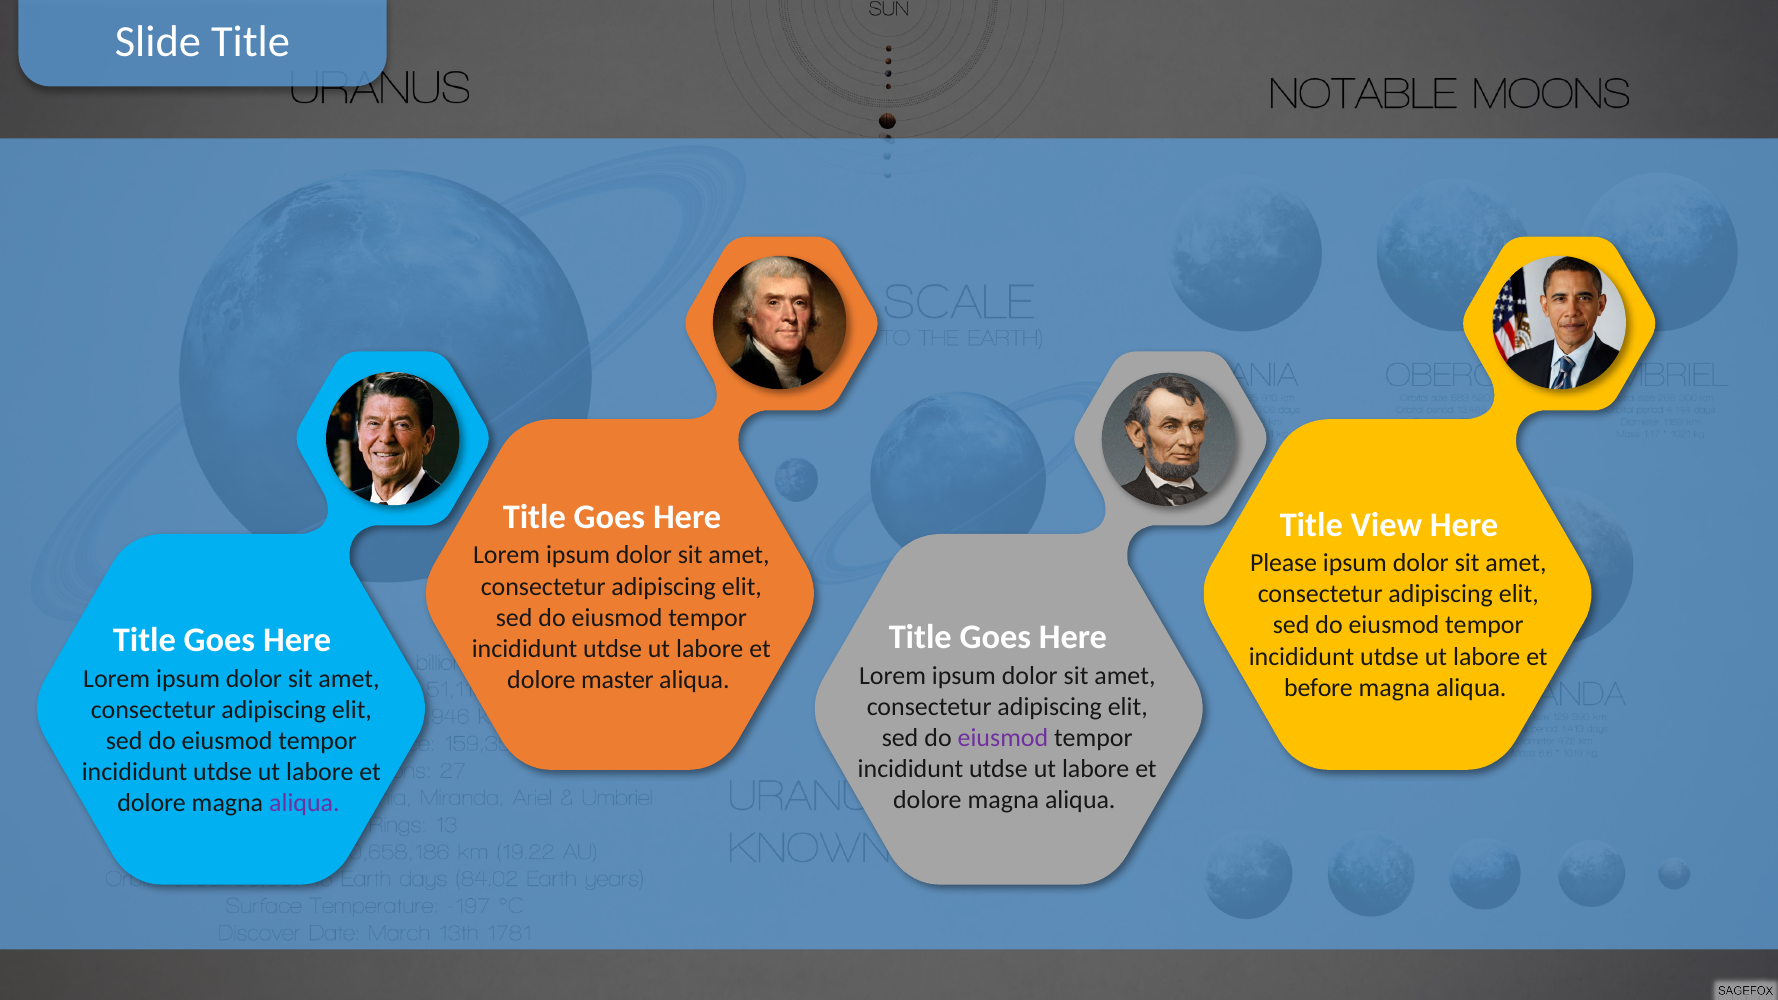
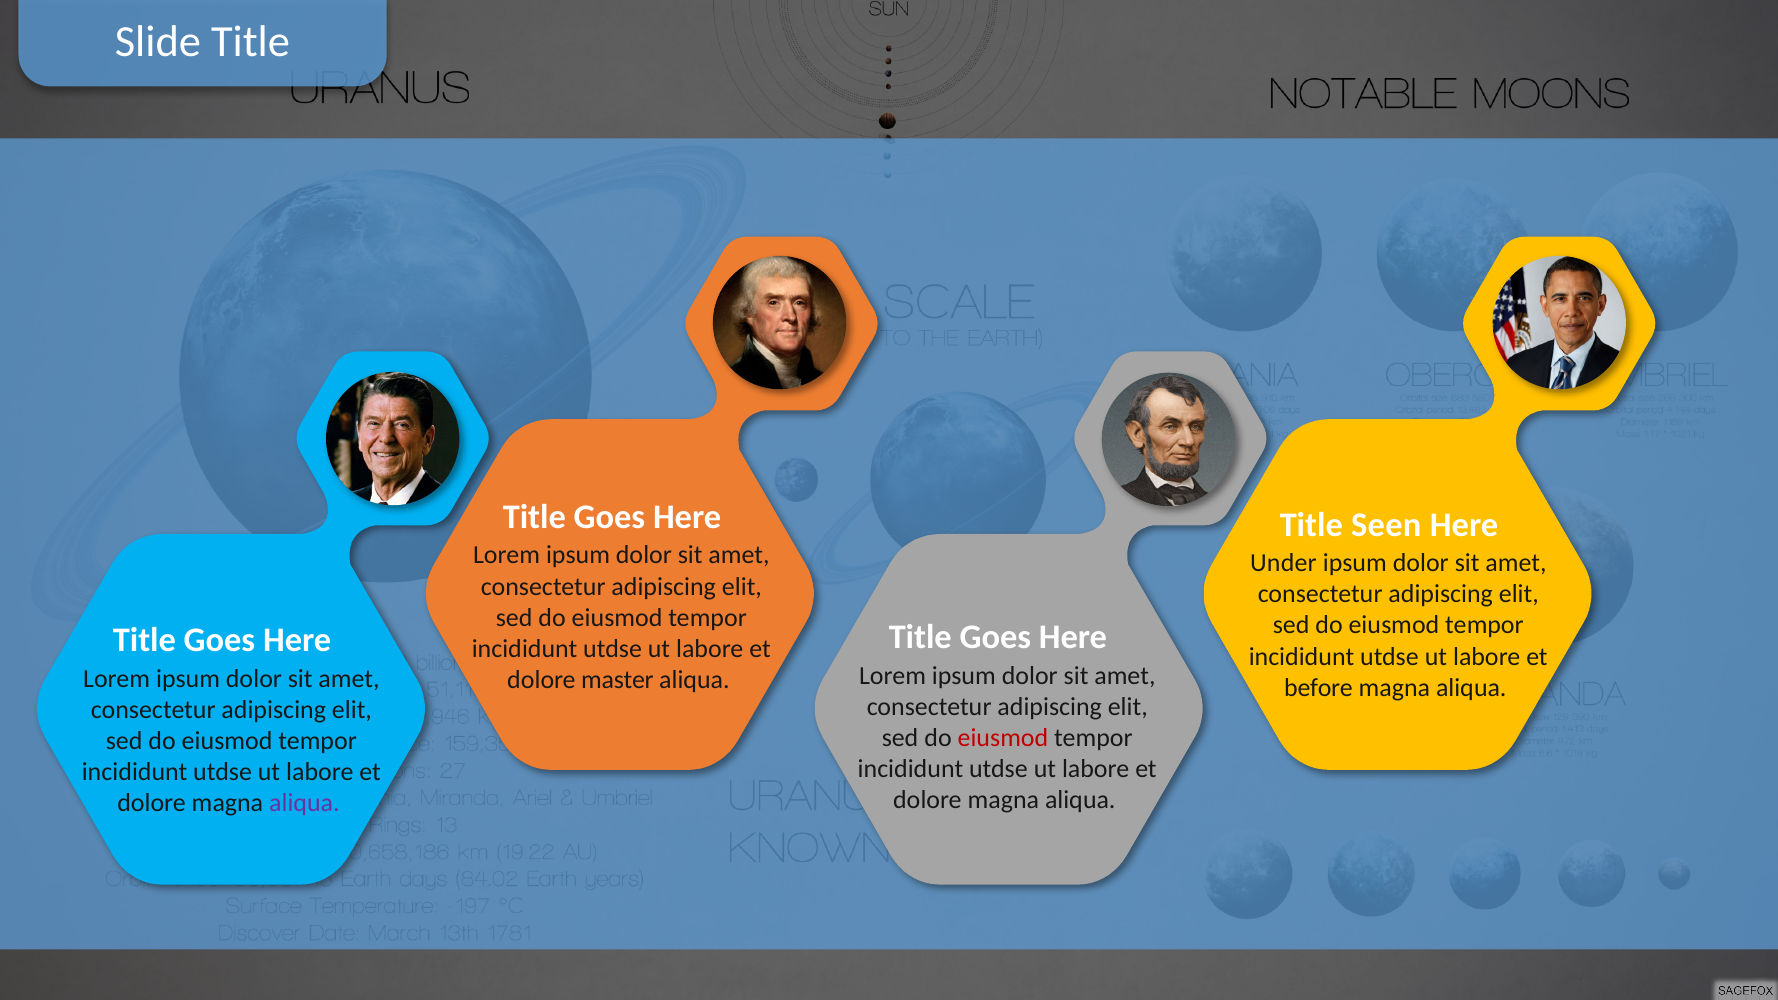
View: View -> Seen (1386, 525)
Please: Please -> Under (1283, 563)
eiusmod colour: purple -> red (1003, 738)
